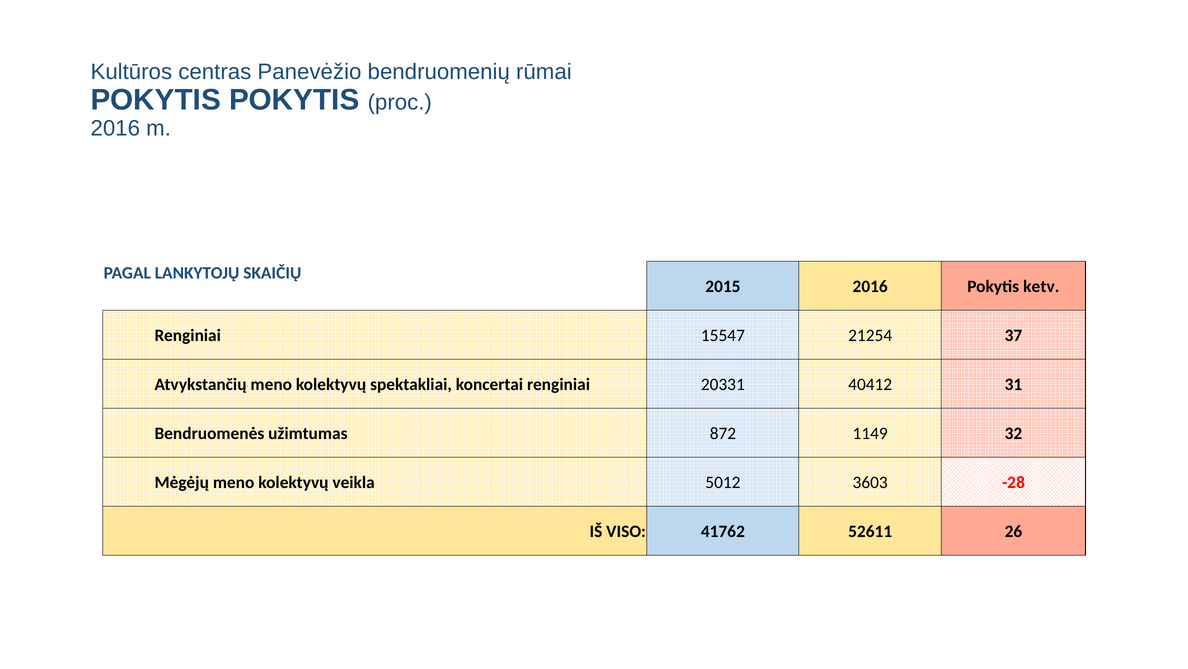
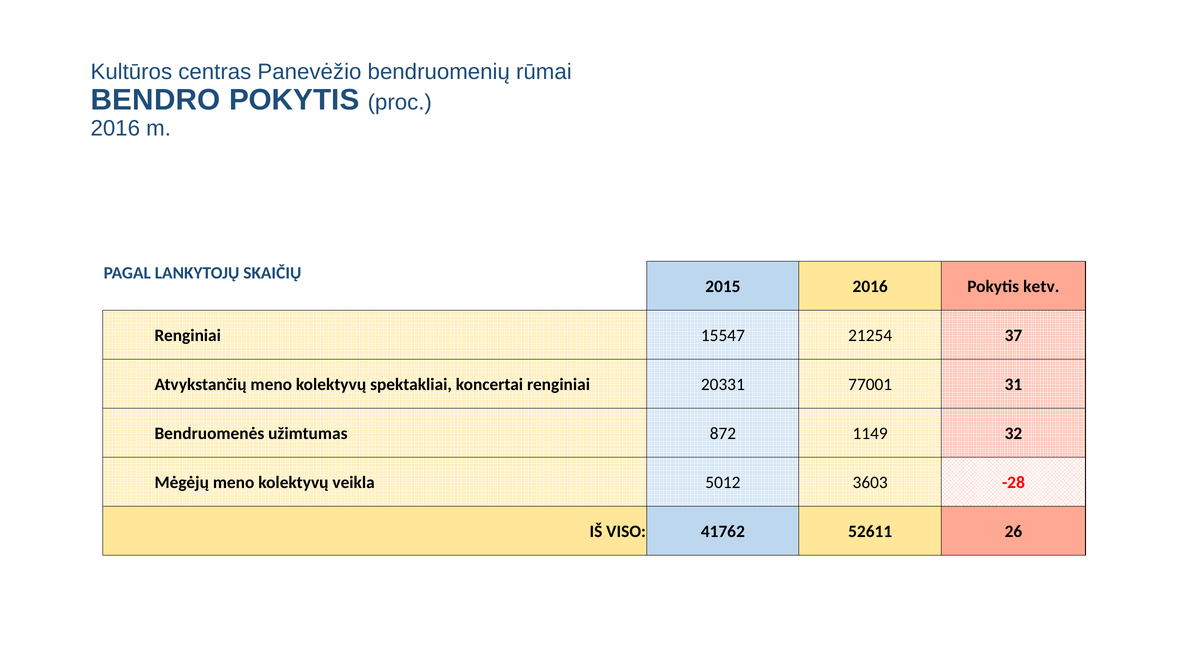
POKYTIS: POKYTIS -> BENDRO (156, 100)
40412: 40412 -> 77001 (870, 384)
